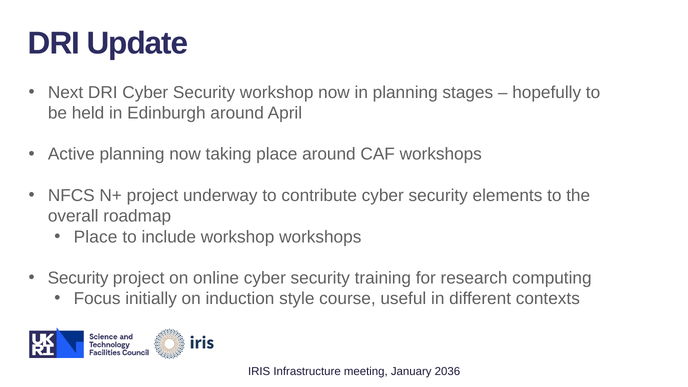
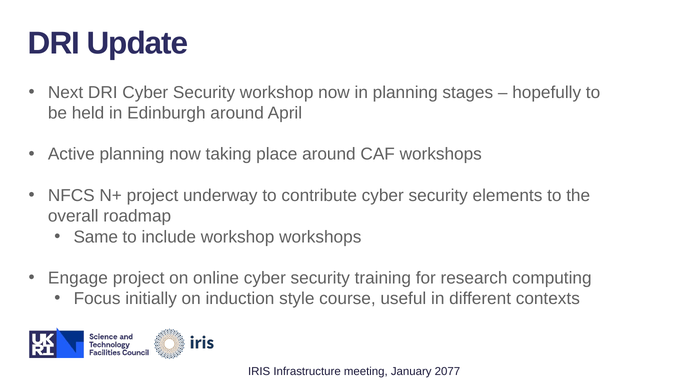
Place: Place -> Same (96, 237)
Security: Security -> Engage (78, 278)
2036: 2036 -> 2077 (447, 372)
